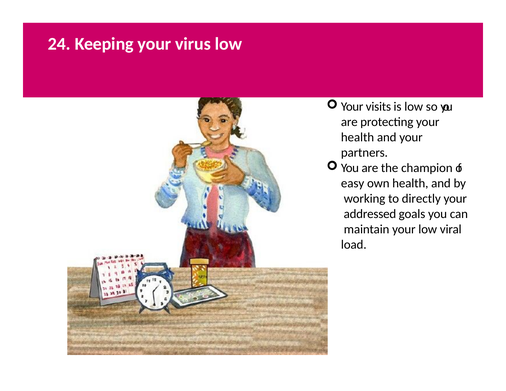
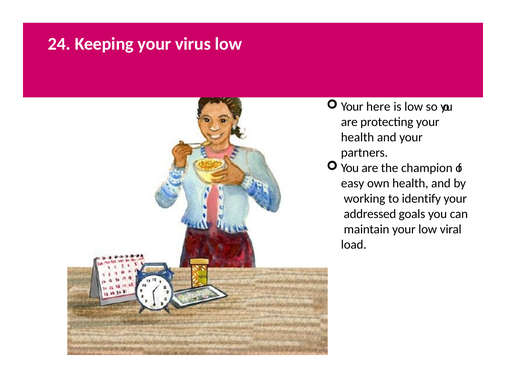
visits: visits -> here (378, 107)
directly: directly -> identify (421, 199)
